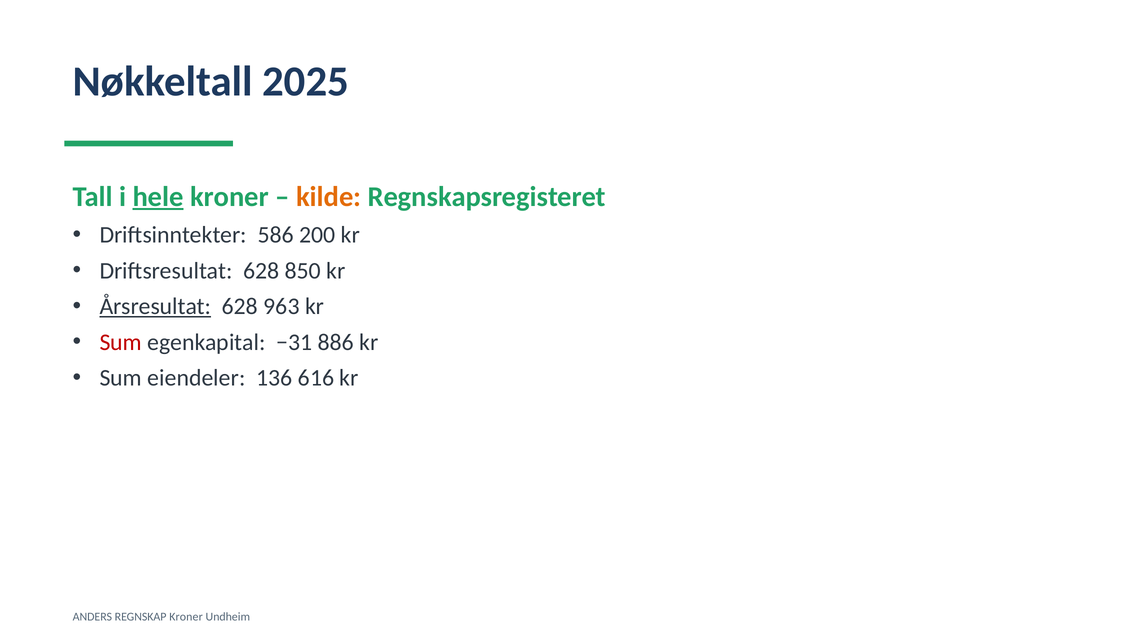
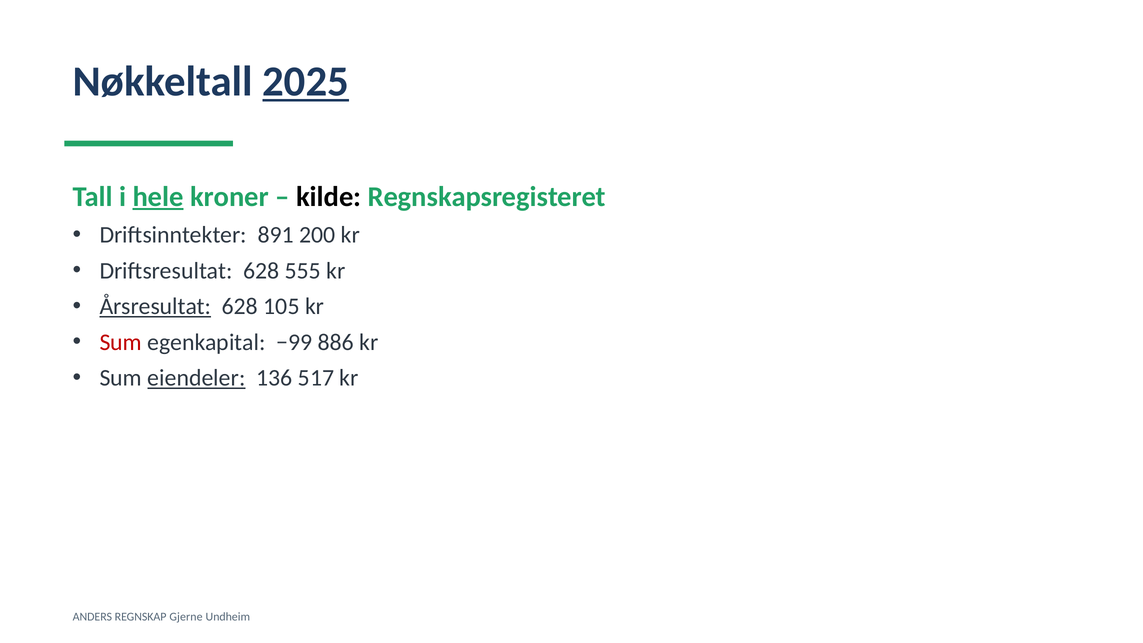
2025 underline: none -> present (306, 82)
kilde colour: orange -> black (329, 197)
586: 586 -> 891 (276, 235)
850: 850 -> 555 (303, 271)
963: 963 -> 105 (281, 307)
−31: −31 -> −99 (294, 342)
eiendeler underline: none -> present (196, 378)
616: 616 -> 517 (316, 378)
REGNSKAP Kroner: Kroner -> Gjerne (186, 617)
